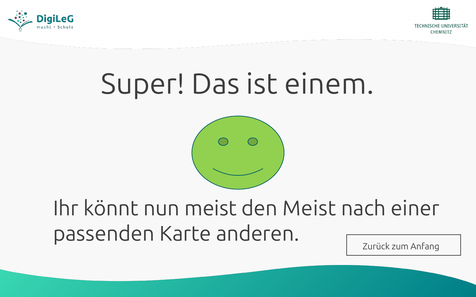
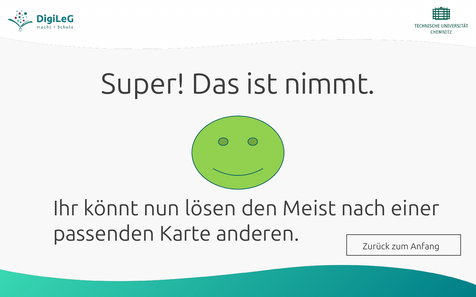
einem: einem -> nimmt (330, 84)
nun meist: meist -> lösen (211, 209)
